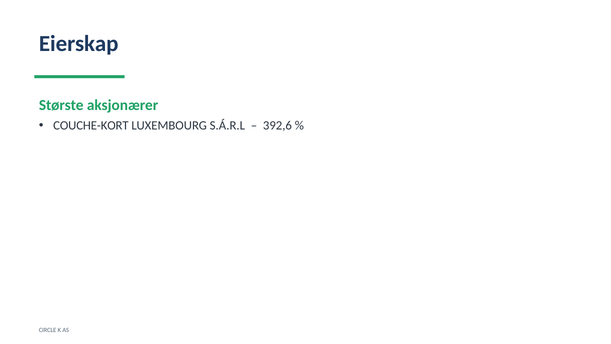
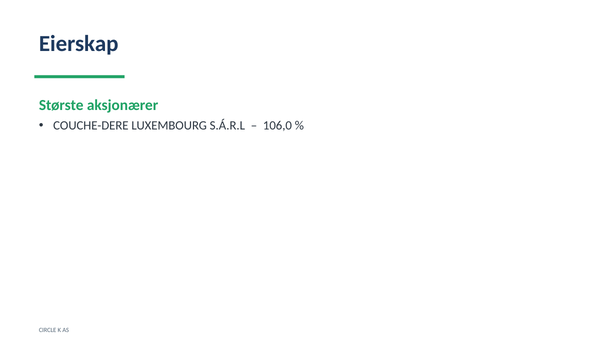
COUCHE-KORT: COUCHE-KORT -> COUCHE-DERE (91, 126)
392,6: 392,6 -> 106,0 (277, 126)
